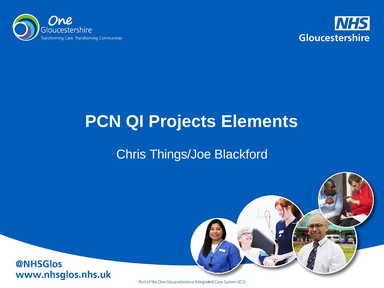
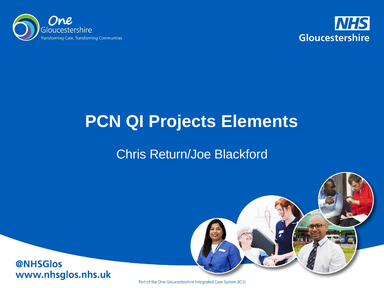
Things/Joe: Things/Joe -> Return/Joe (180, 154)
